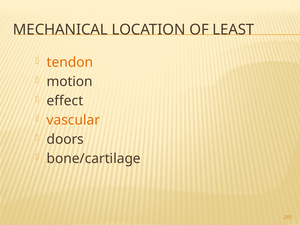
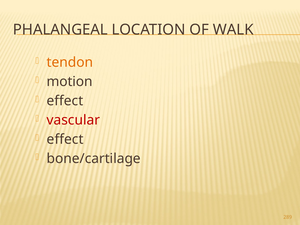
MECHANICAL: MECHANICAL -> PHALANGEAL (60, 30)
LEAST: LEAST -> WALK (233, 30)
vascular colour: orange -> red (73, 120)
doors: doors -> effect (65, 139)
